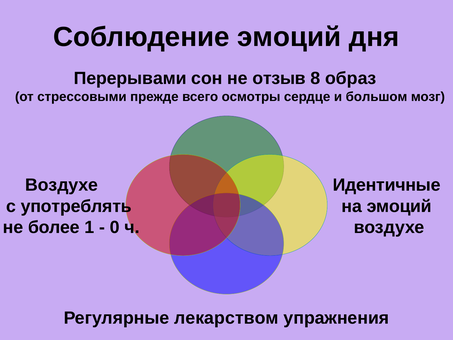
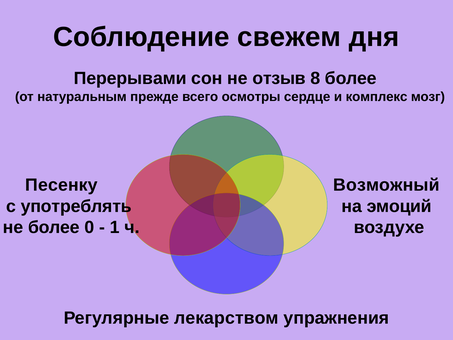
Соблюдение эмоций: эмоций -> свежем (289, 37)
8 образ: образ -> более (351, 78)
стрессовыми: стрессовыми -> натуральным (82, 97)
большом: большом -> комплекс (377, 97)
Воздухе: Воздухе -> Песенку (61, 185)
Идентичные: Идентичные -> Возможный (386, 185)
1: 1 -> 0 (89, 227)
0: 0 -> 1 (115, 227)
